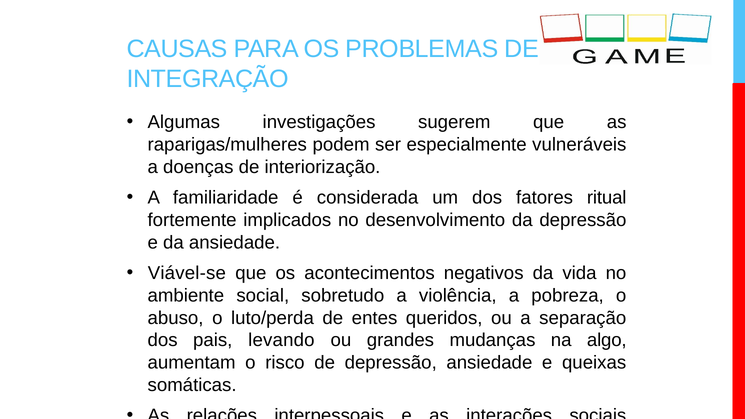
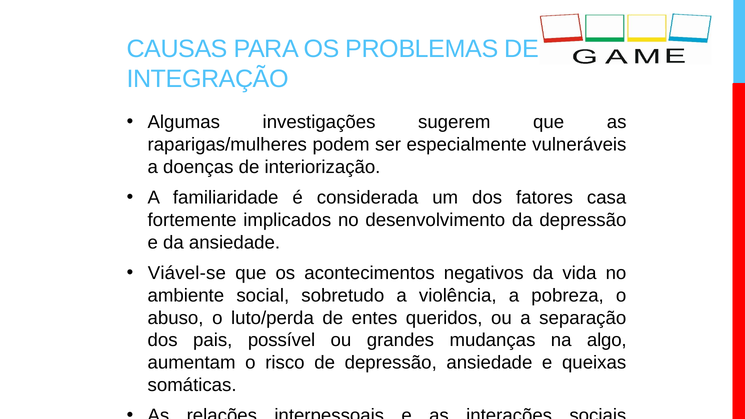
ritual: ritual -> casa (607, 198)
levando: levando -> possível (282, 340)
